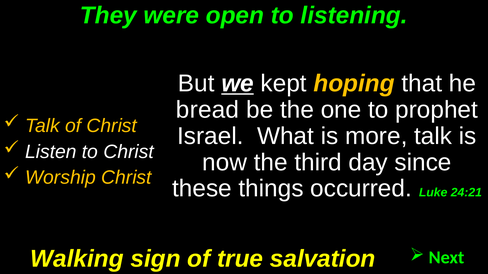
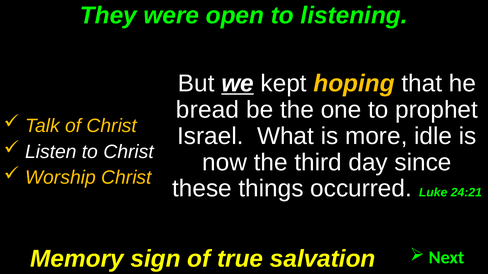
more talk: talk -> idle (433, 136)
Walking: Walking -> Memory (77, 259)
